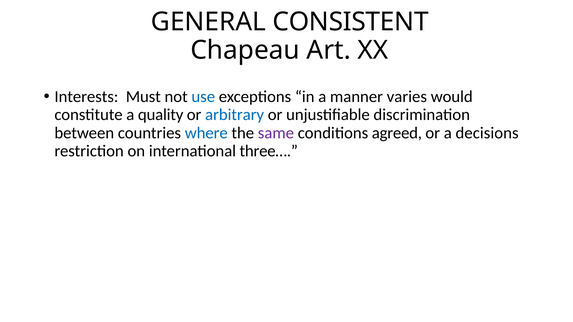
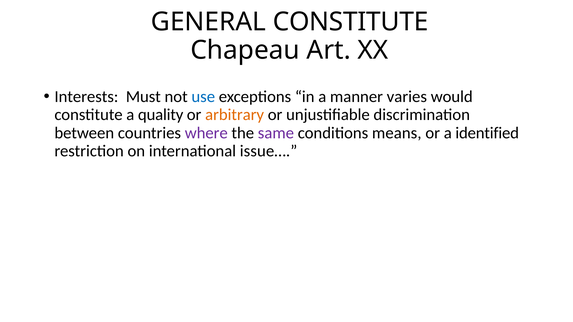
GENERAL CONSISTENT: CONSISTENT -> CONSTITUTE (351, 22)
arbitrary colour: blue -> orange (235, 115)
where colour: blue -> purple (206, 133)
agreed: agreed -> means (397, 133)
decisions: decisions -> identified (487, 133)
three…: three… -> issue… (269, 151)
